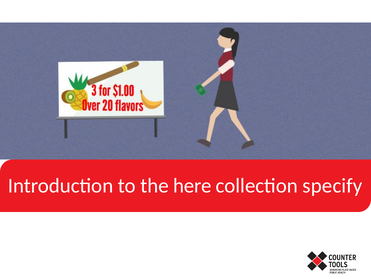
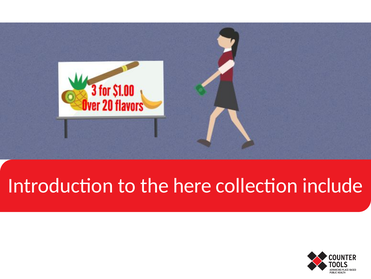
specify: specify -> include (333, 185)
